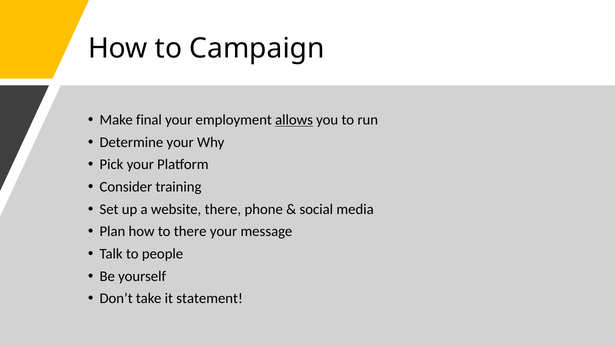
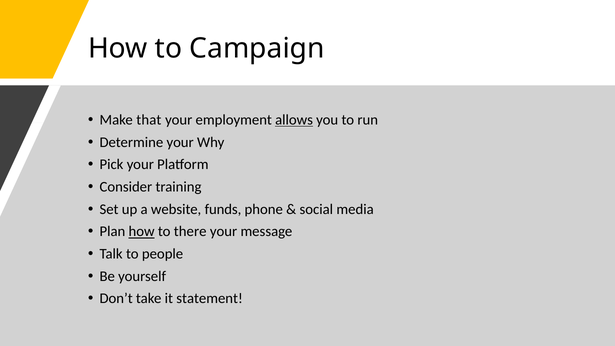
final: final -> that (149, 120)
website there: there -> funds (223, 209)
how underline: none -> present (142, 232)
